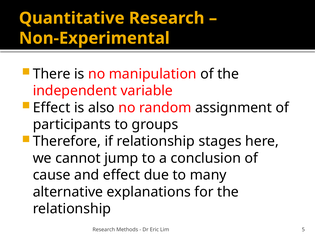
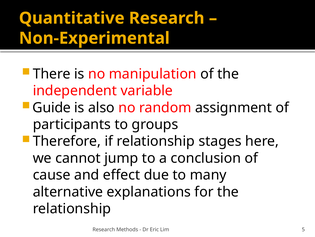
Effect: Effect -> Guide (52, 107)
